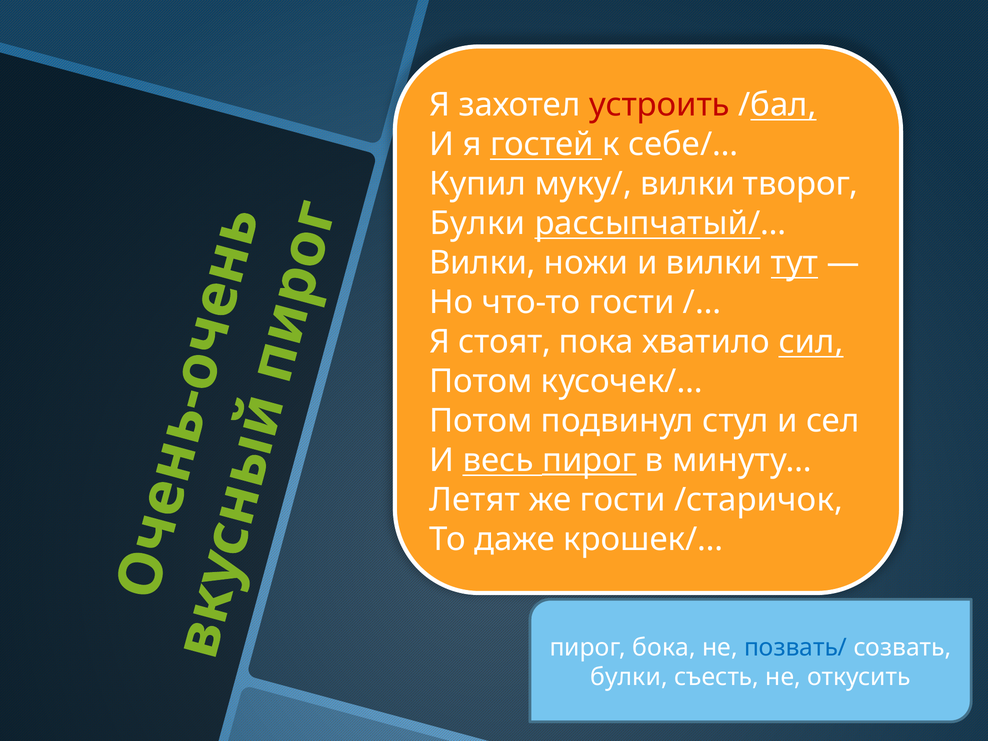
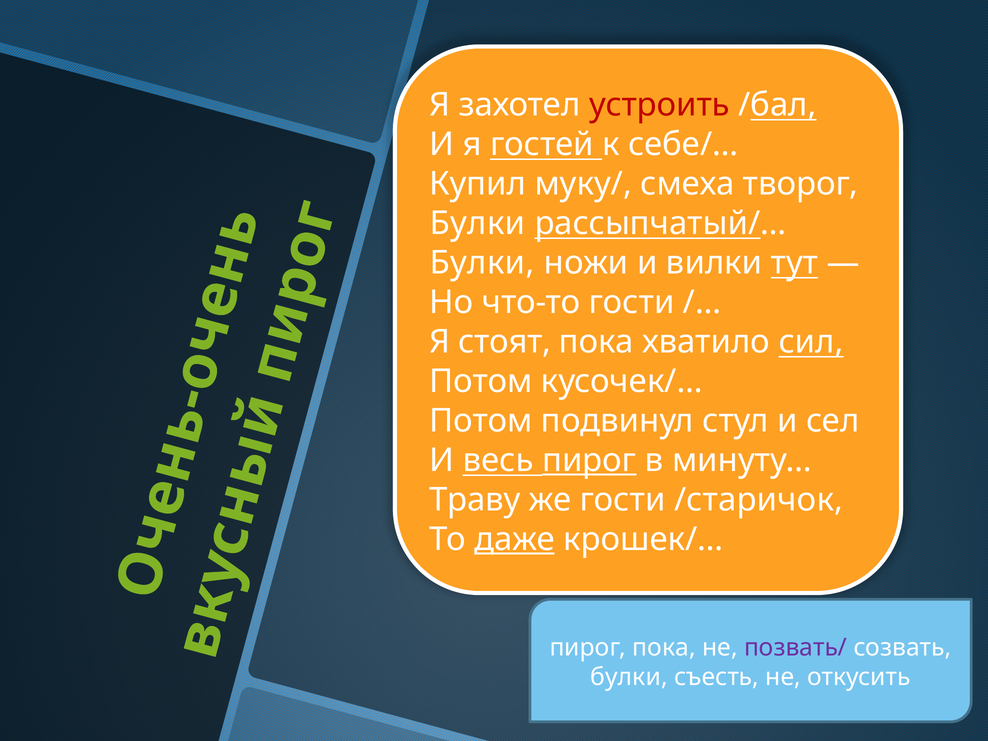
муку/ вилки: вилки -> смеха (688, 184)
Вилки: Вилки -> Булки (482, 263)
Летят: Летят -> Травy (475, 500)
даже underline: none -> present (515, 539)
пирог бока: бока -> пока (664, 647)
позвать/ colour: blue -> purple (796, 647)
